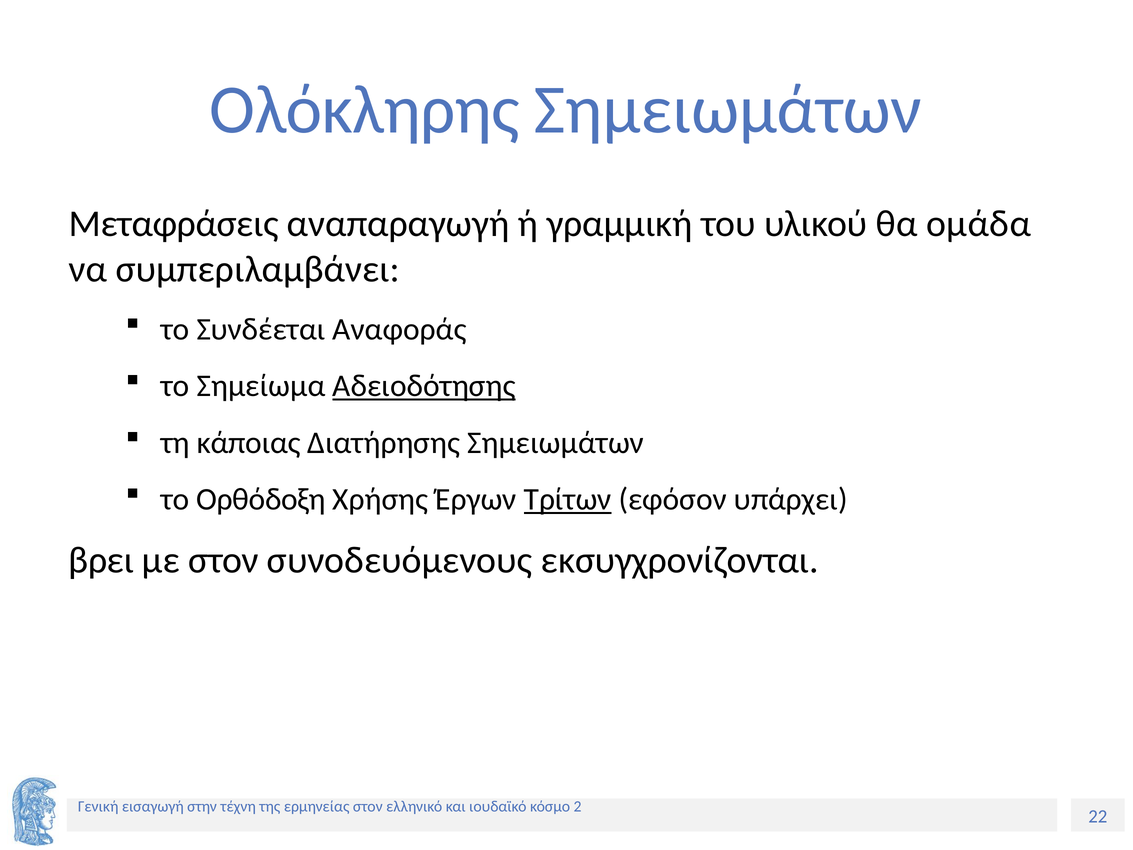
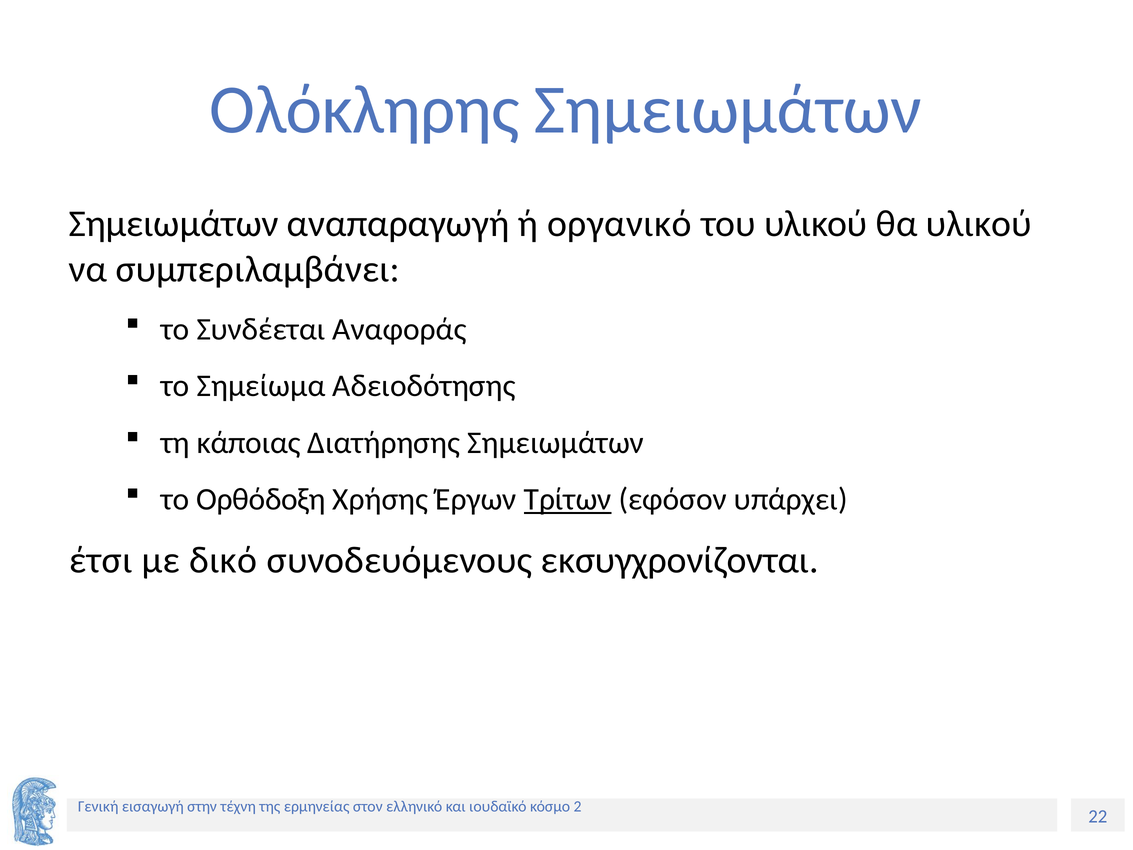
Μεταφράσεις: Μεταφράσεις -> Σημειωμάτων (174, 224)
γραμμική: γραμμική -> οργανικό (619, 224)
θα ομάδα: ομάδα -> υλικού (979, 224)
Αδειοδότησης underline: present -> none (424, 386)
βρει: βρει -> έτσι (101, 560)
με στον: στον -> δικό (223, 560)
